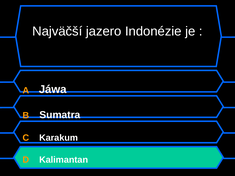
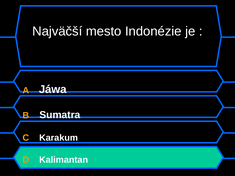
jazero: jazero -> mesto (104, 31)
